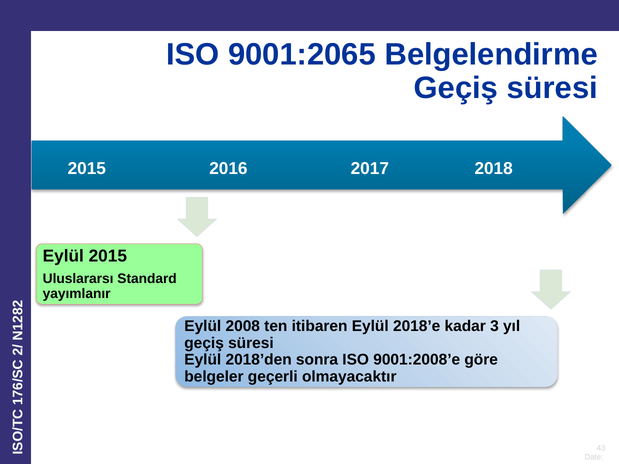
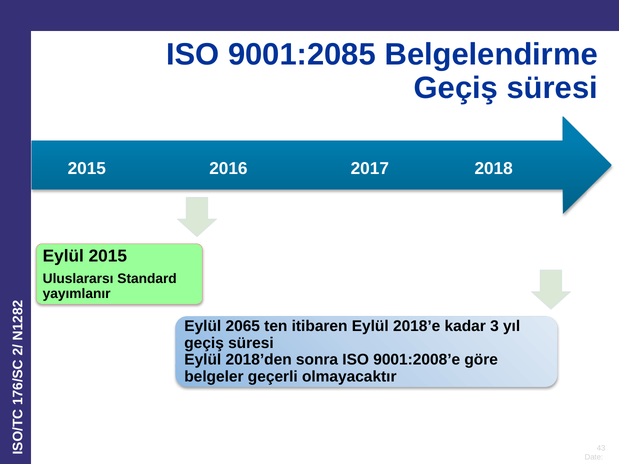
9001:2065: 9001:2065 -> 9001:2085 (302, 55)
2008: 2008 -> 2065 (243, 327)
